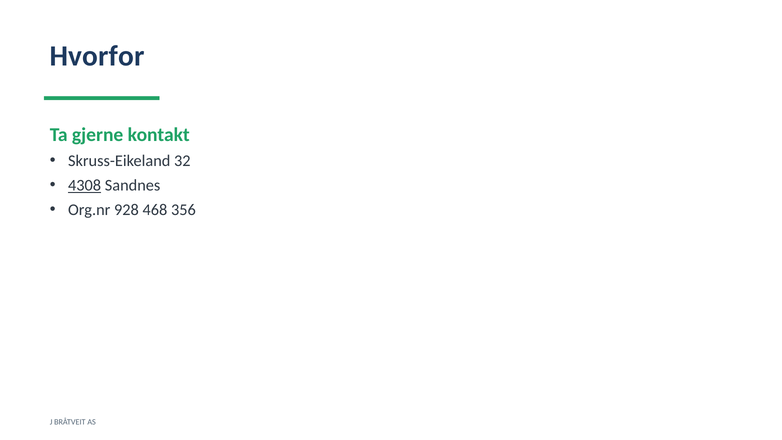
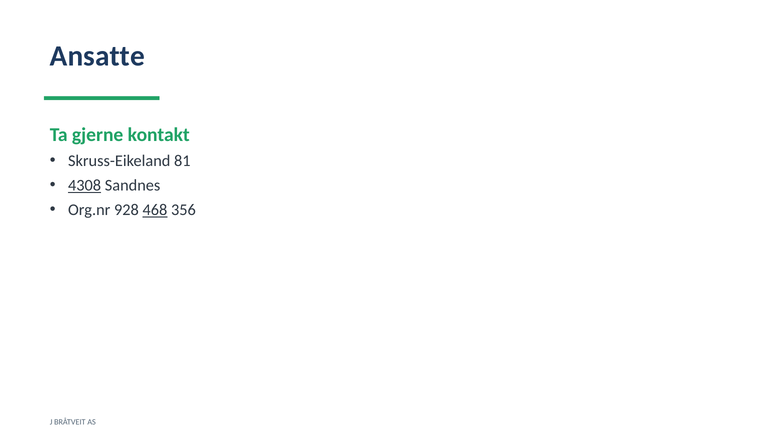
Hvorfor: Hvorfor -> Ansatte (97, 56)
32: 32 -> 81 (182, 161)
468 underline: none -> present (155, 210)
